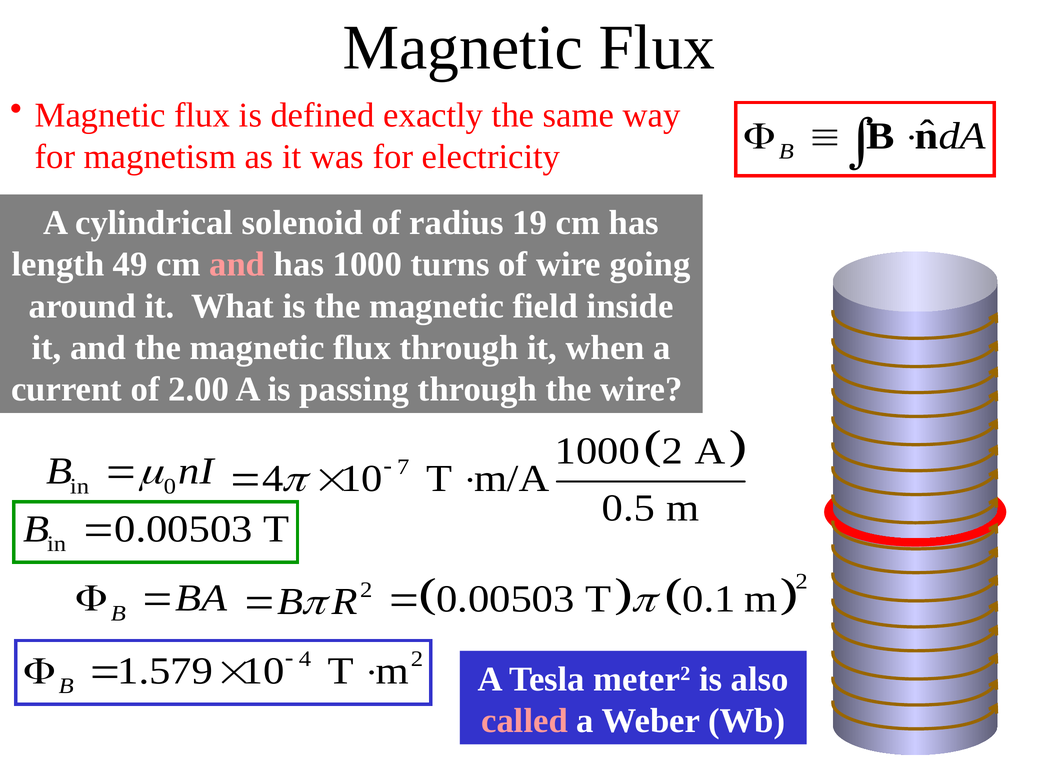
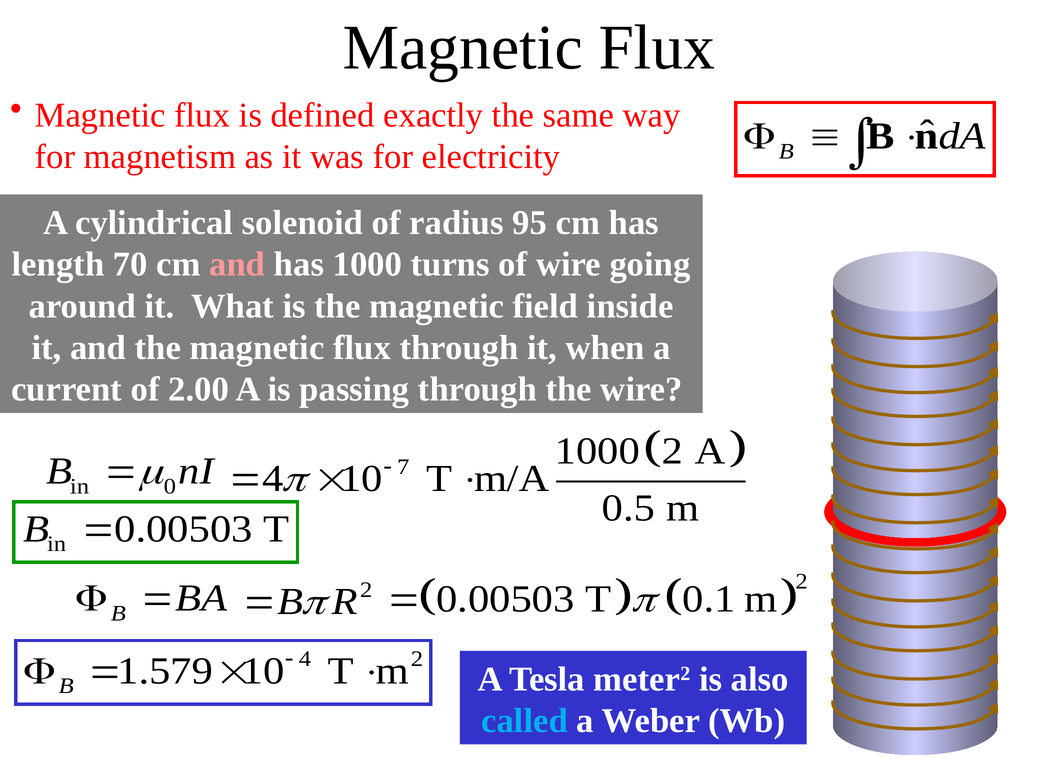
19: 19 -> 95 (530, 223)
49: 49 -> 70 (130, 264)
called colour: pink -> light blue (525, 721)
